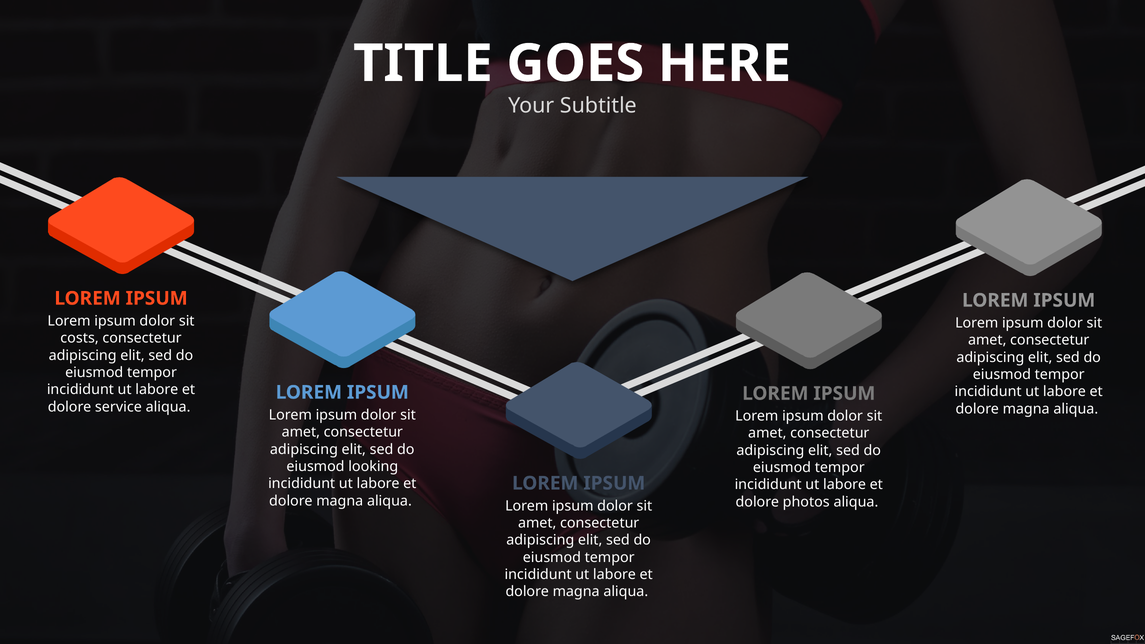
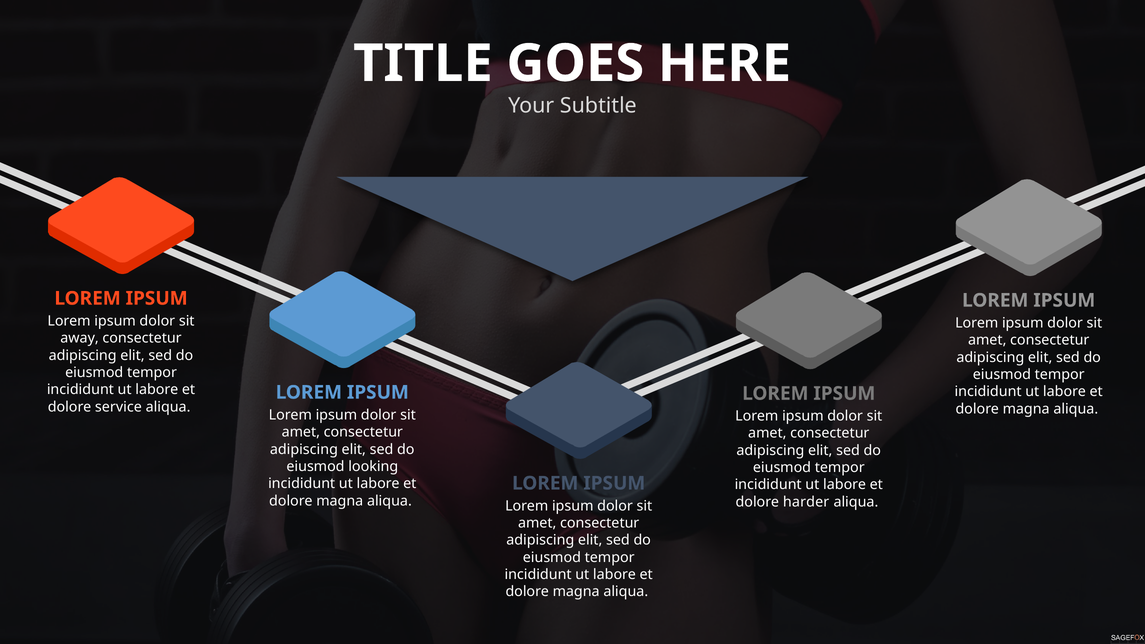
costs: costs -> away (80, 338)
photos: photos -> harder (806, 502)
